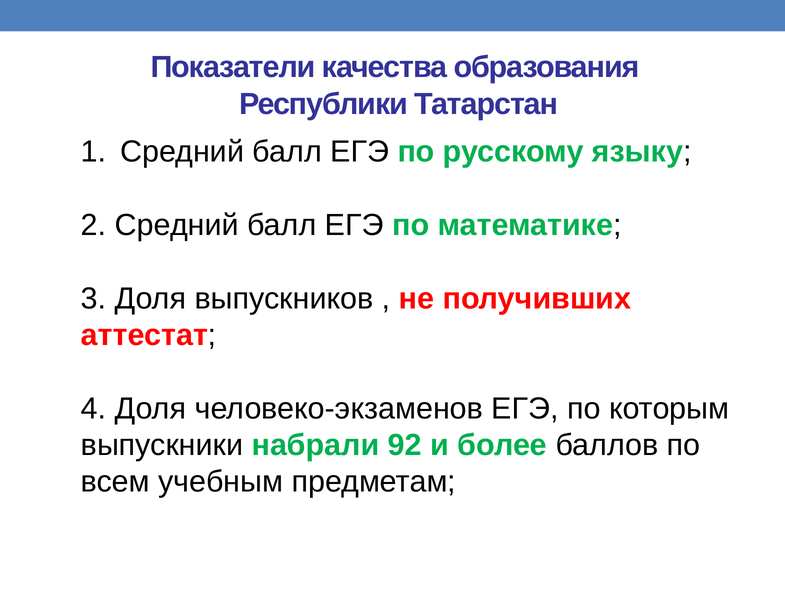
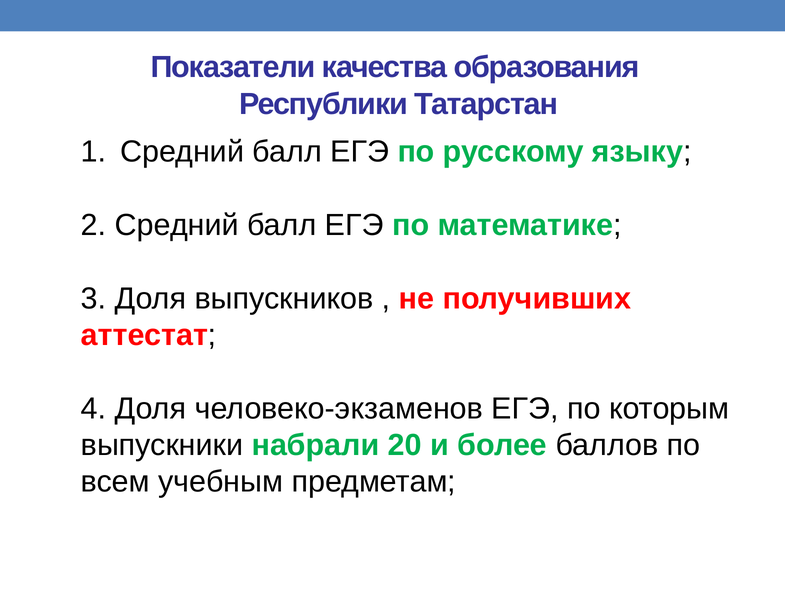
92: 92 -> 20 (405, 445)
